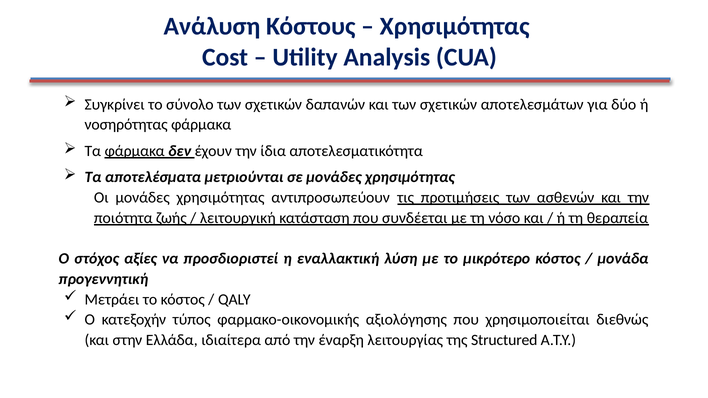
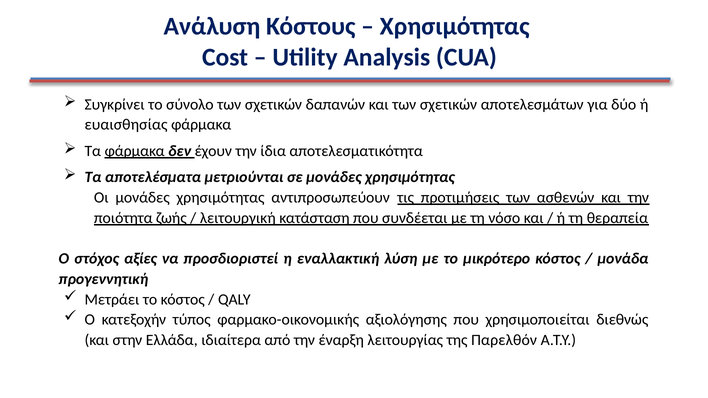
νοσηρότητας: νοσηρότητας -> ευαισθησίας (126, 125)
Structured: Structured -> Παρελθόν (504, 340)
